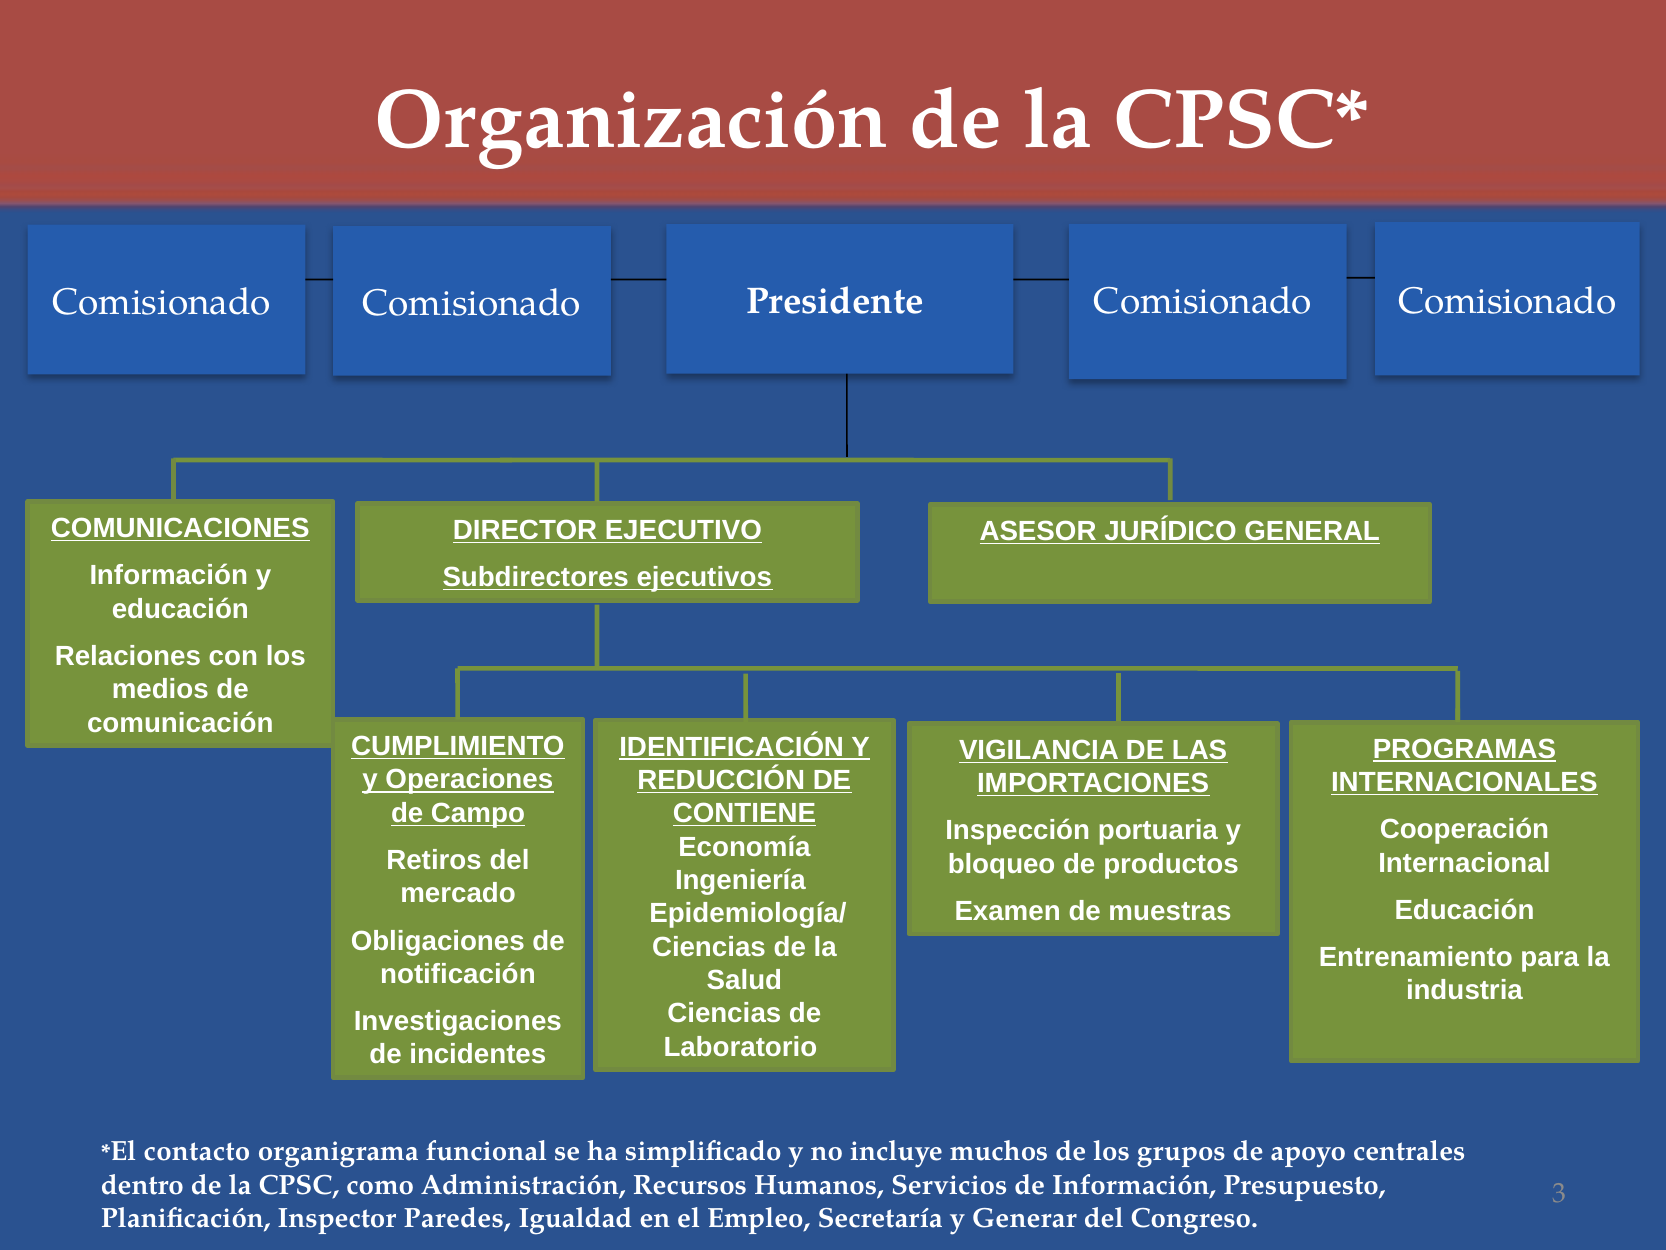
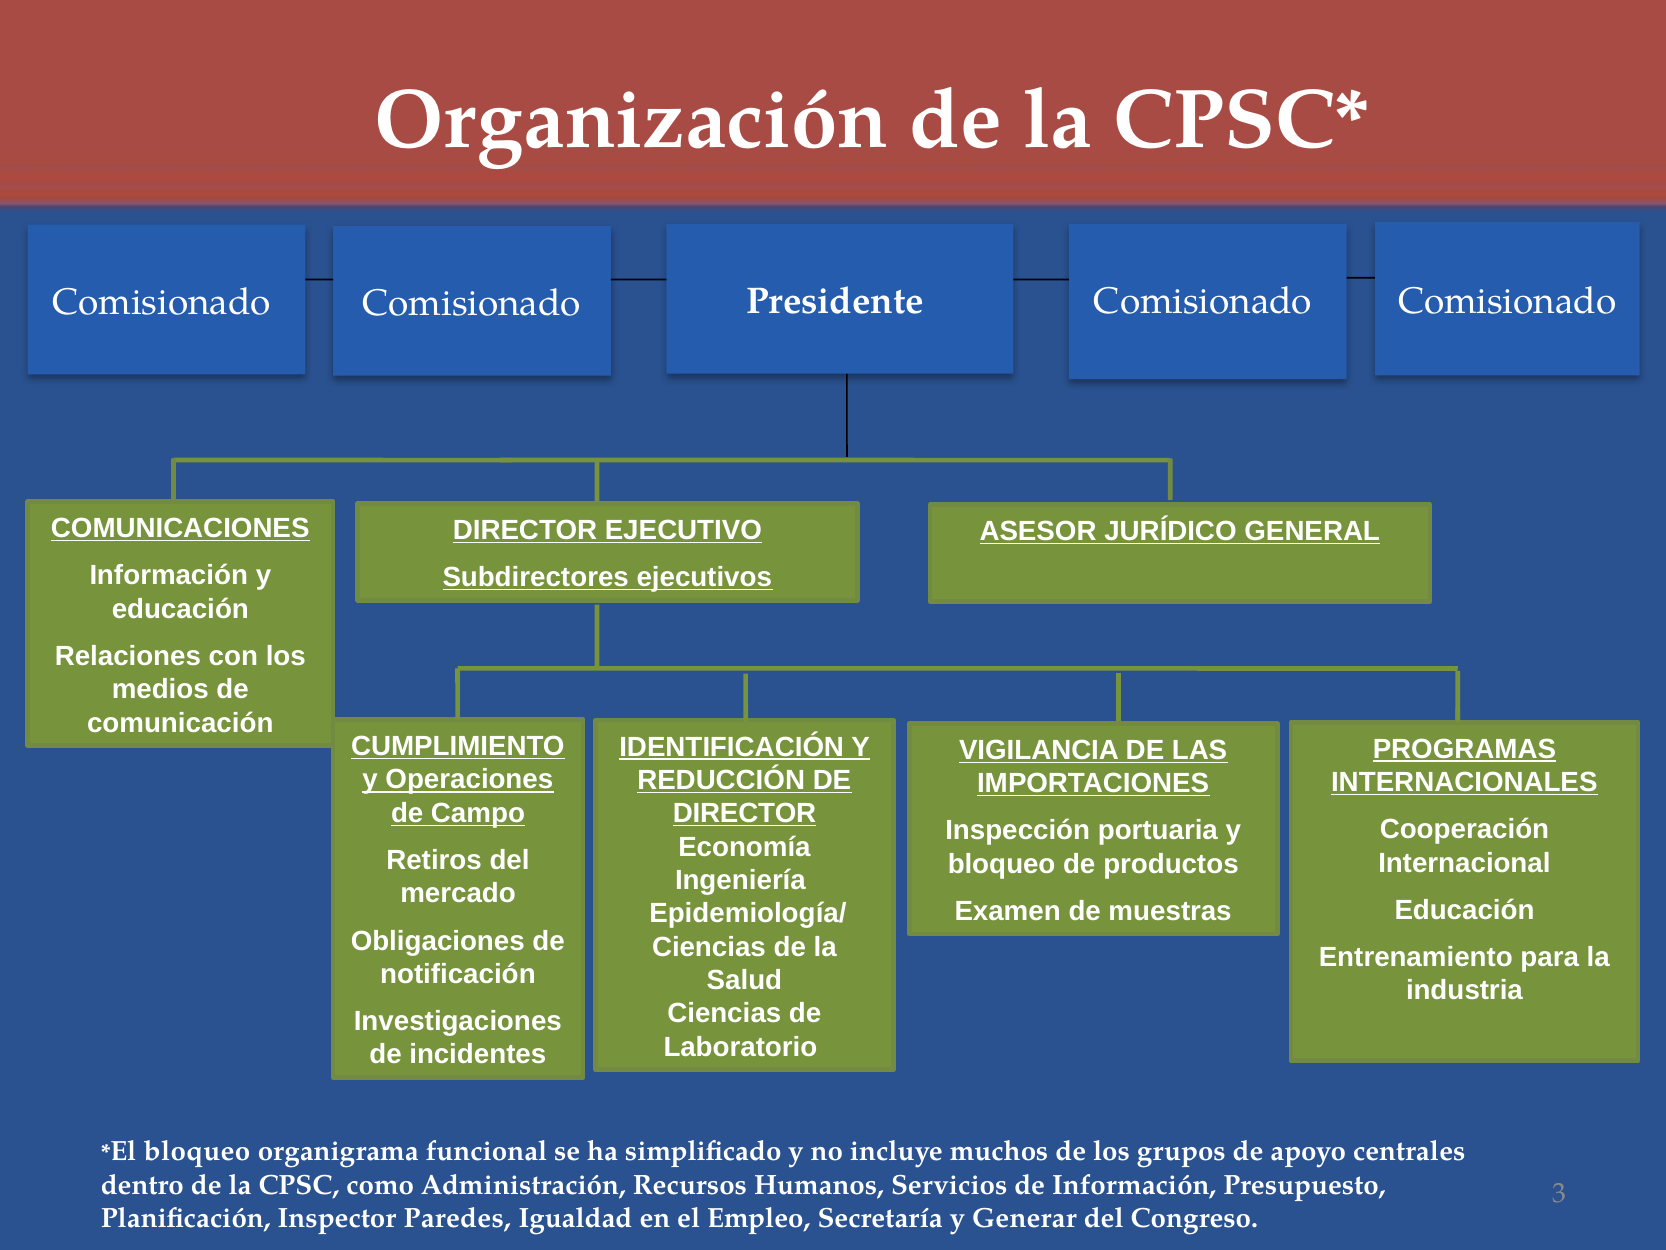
CONTIENE: CONTIENE -> DIRECTOR (745, 813)
contacto: contacto -> bloqueo (197, 1151)
